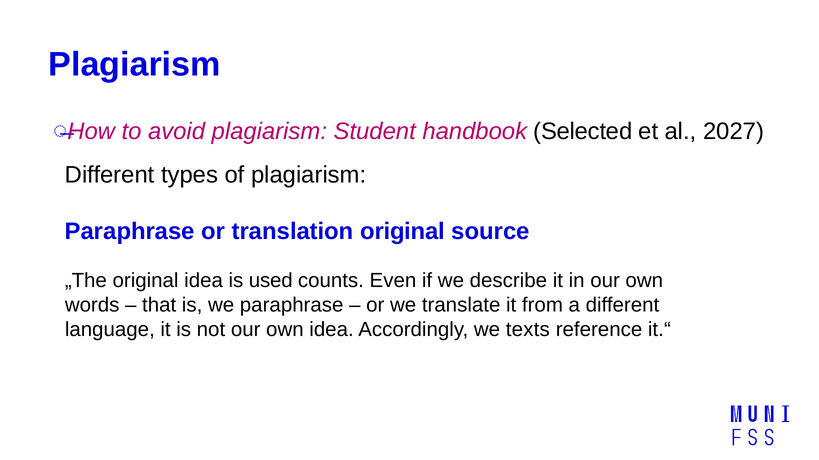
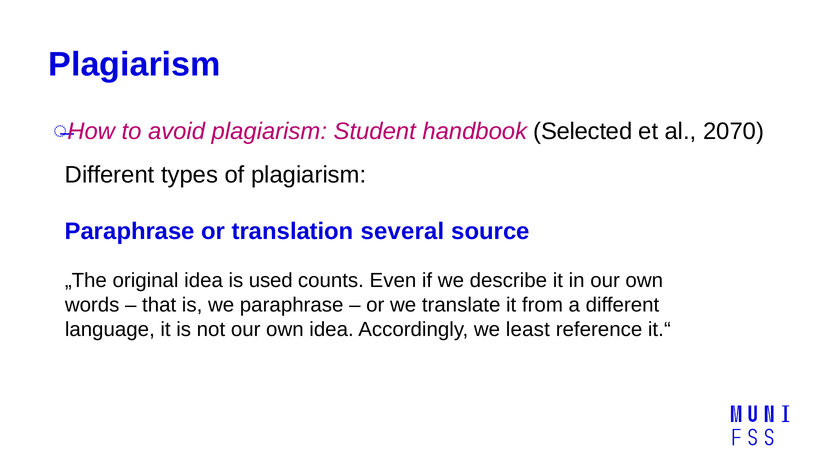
2027: 2027 -> 2070 (734, 132)
translation original: original -> several (402, 232)
texts: texts -> least (528, 330)
